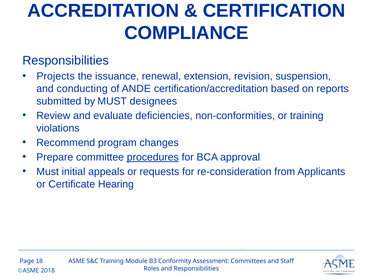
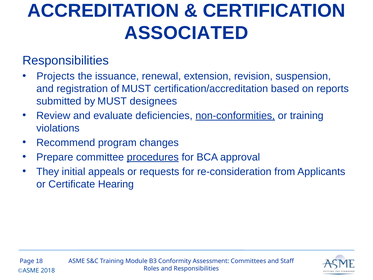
COMPLIANCE: COMPLIANCE -> ASSOCIATED (186, 33)
conducting: conducting -> registration (82, 89)
of ANDE: ANDE -> MUST (136, 89)
non-conformities underline: none -> present (235, 116)
Must: Must -> They (48, 172)
